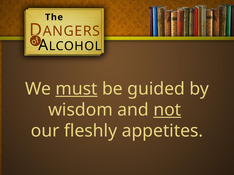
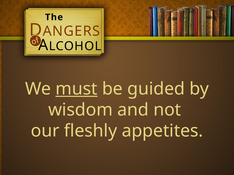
not underline: present -> none (167, 110)
